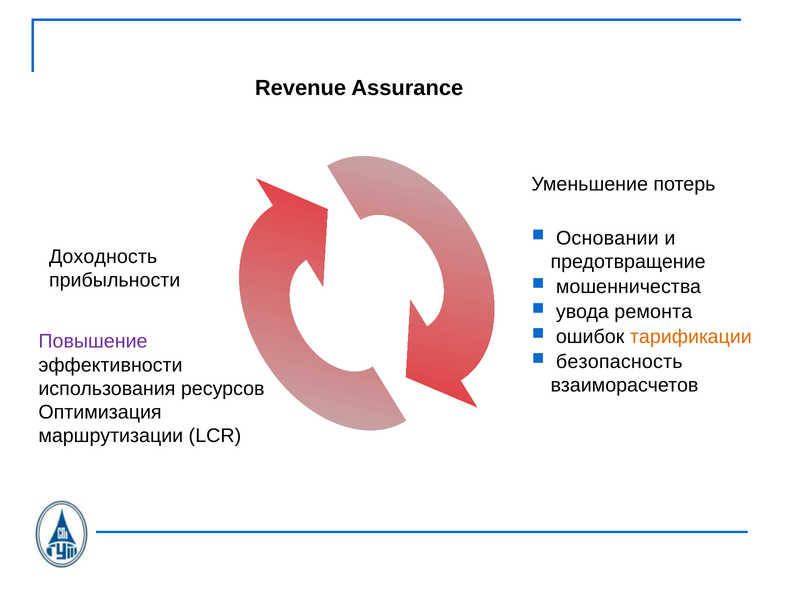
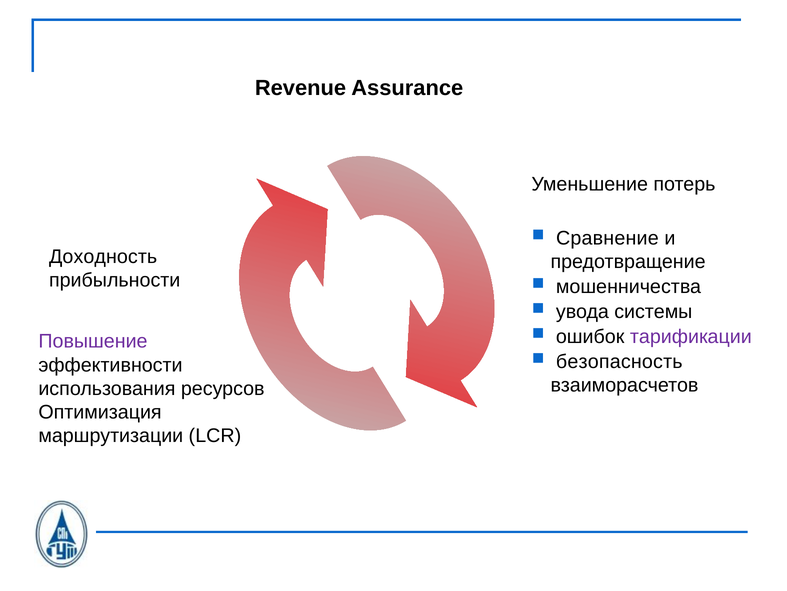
Основании: Основании -> Сравнение (607, 238)
ремонта: ремонта -> системы (653, 311)
тарификации colour: orange -> purple (691, 336)
